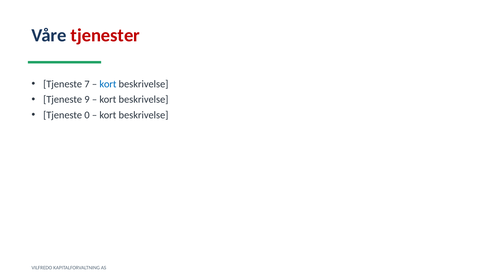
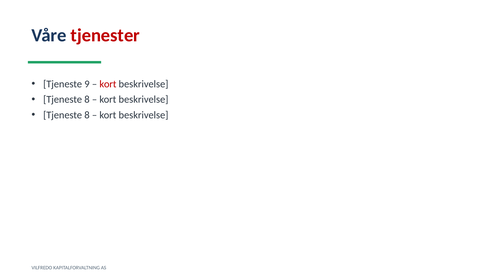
7: 7 -> 9 (87, 84)
kort colour: blue -> red (108, 84)
9: 9 -> 8 (87, 100)
0: 0 -> 8 (87, 115)
